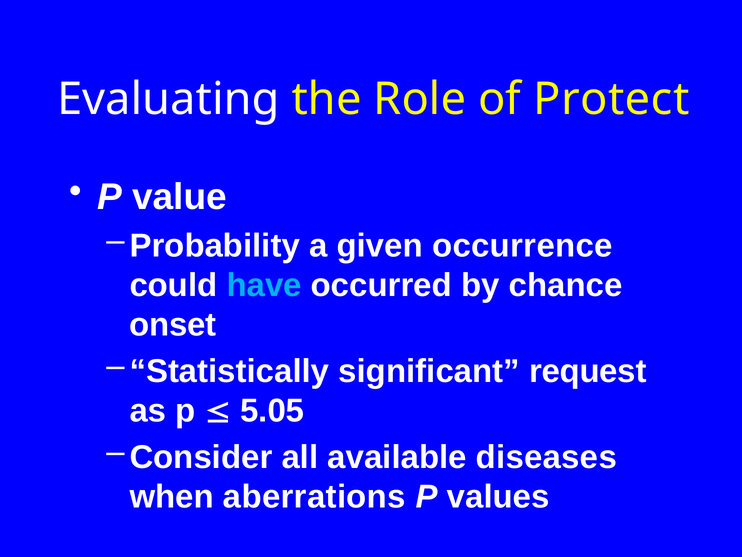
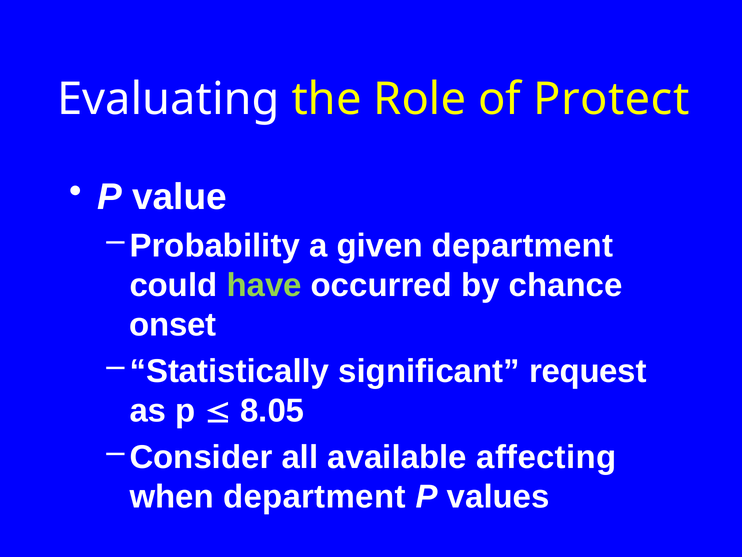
given occurrence: occurrence -> department (522, 246)
have colour: light blue -> light green (264, 285)
5.05: 5.05 -> 8.05 (272, 411)
diseases: diseases -> affecting (546, 457)
when aberrations: aberrations -> department (314, 496)
